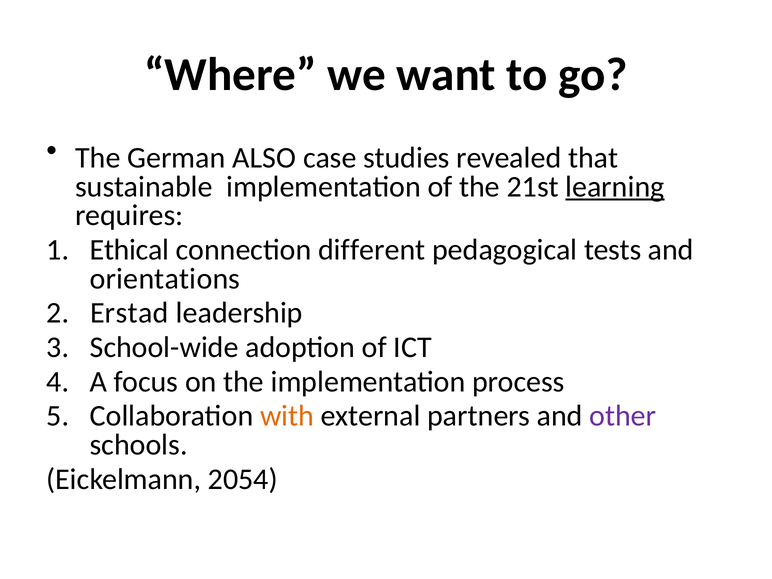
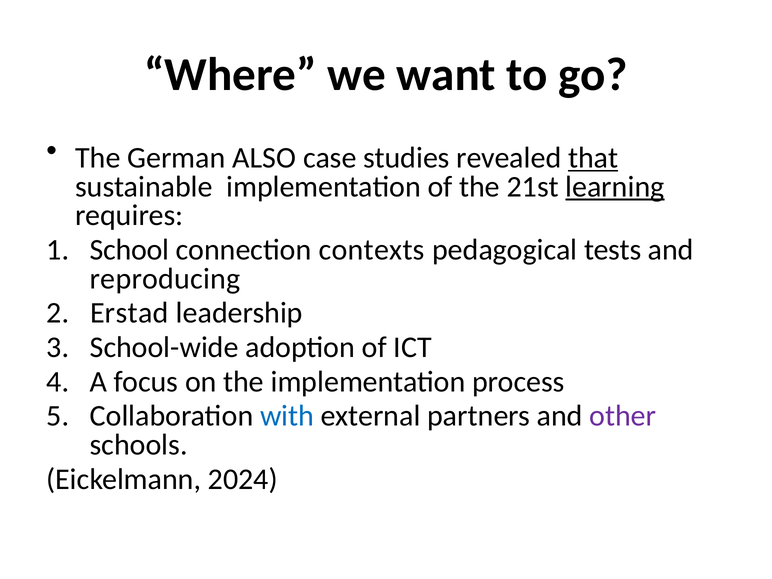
that underline: none -> present (593, 158)
Ethical: Ethical -> School (130, 250)
different: different -> contexts (372, 250)
orientations: orientations -> reproducing (165, 279)
with colour: orange -> blue (287, 416)
2054: 2054 -> 2024 (243, 479)
